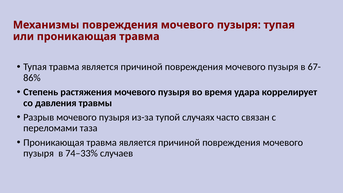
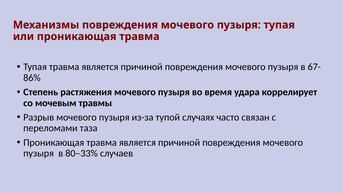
давления: давления -> мочевым (56, 103)
74–33%: 74–33% -> 80–33% (82, 153)
